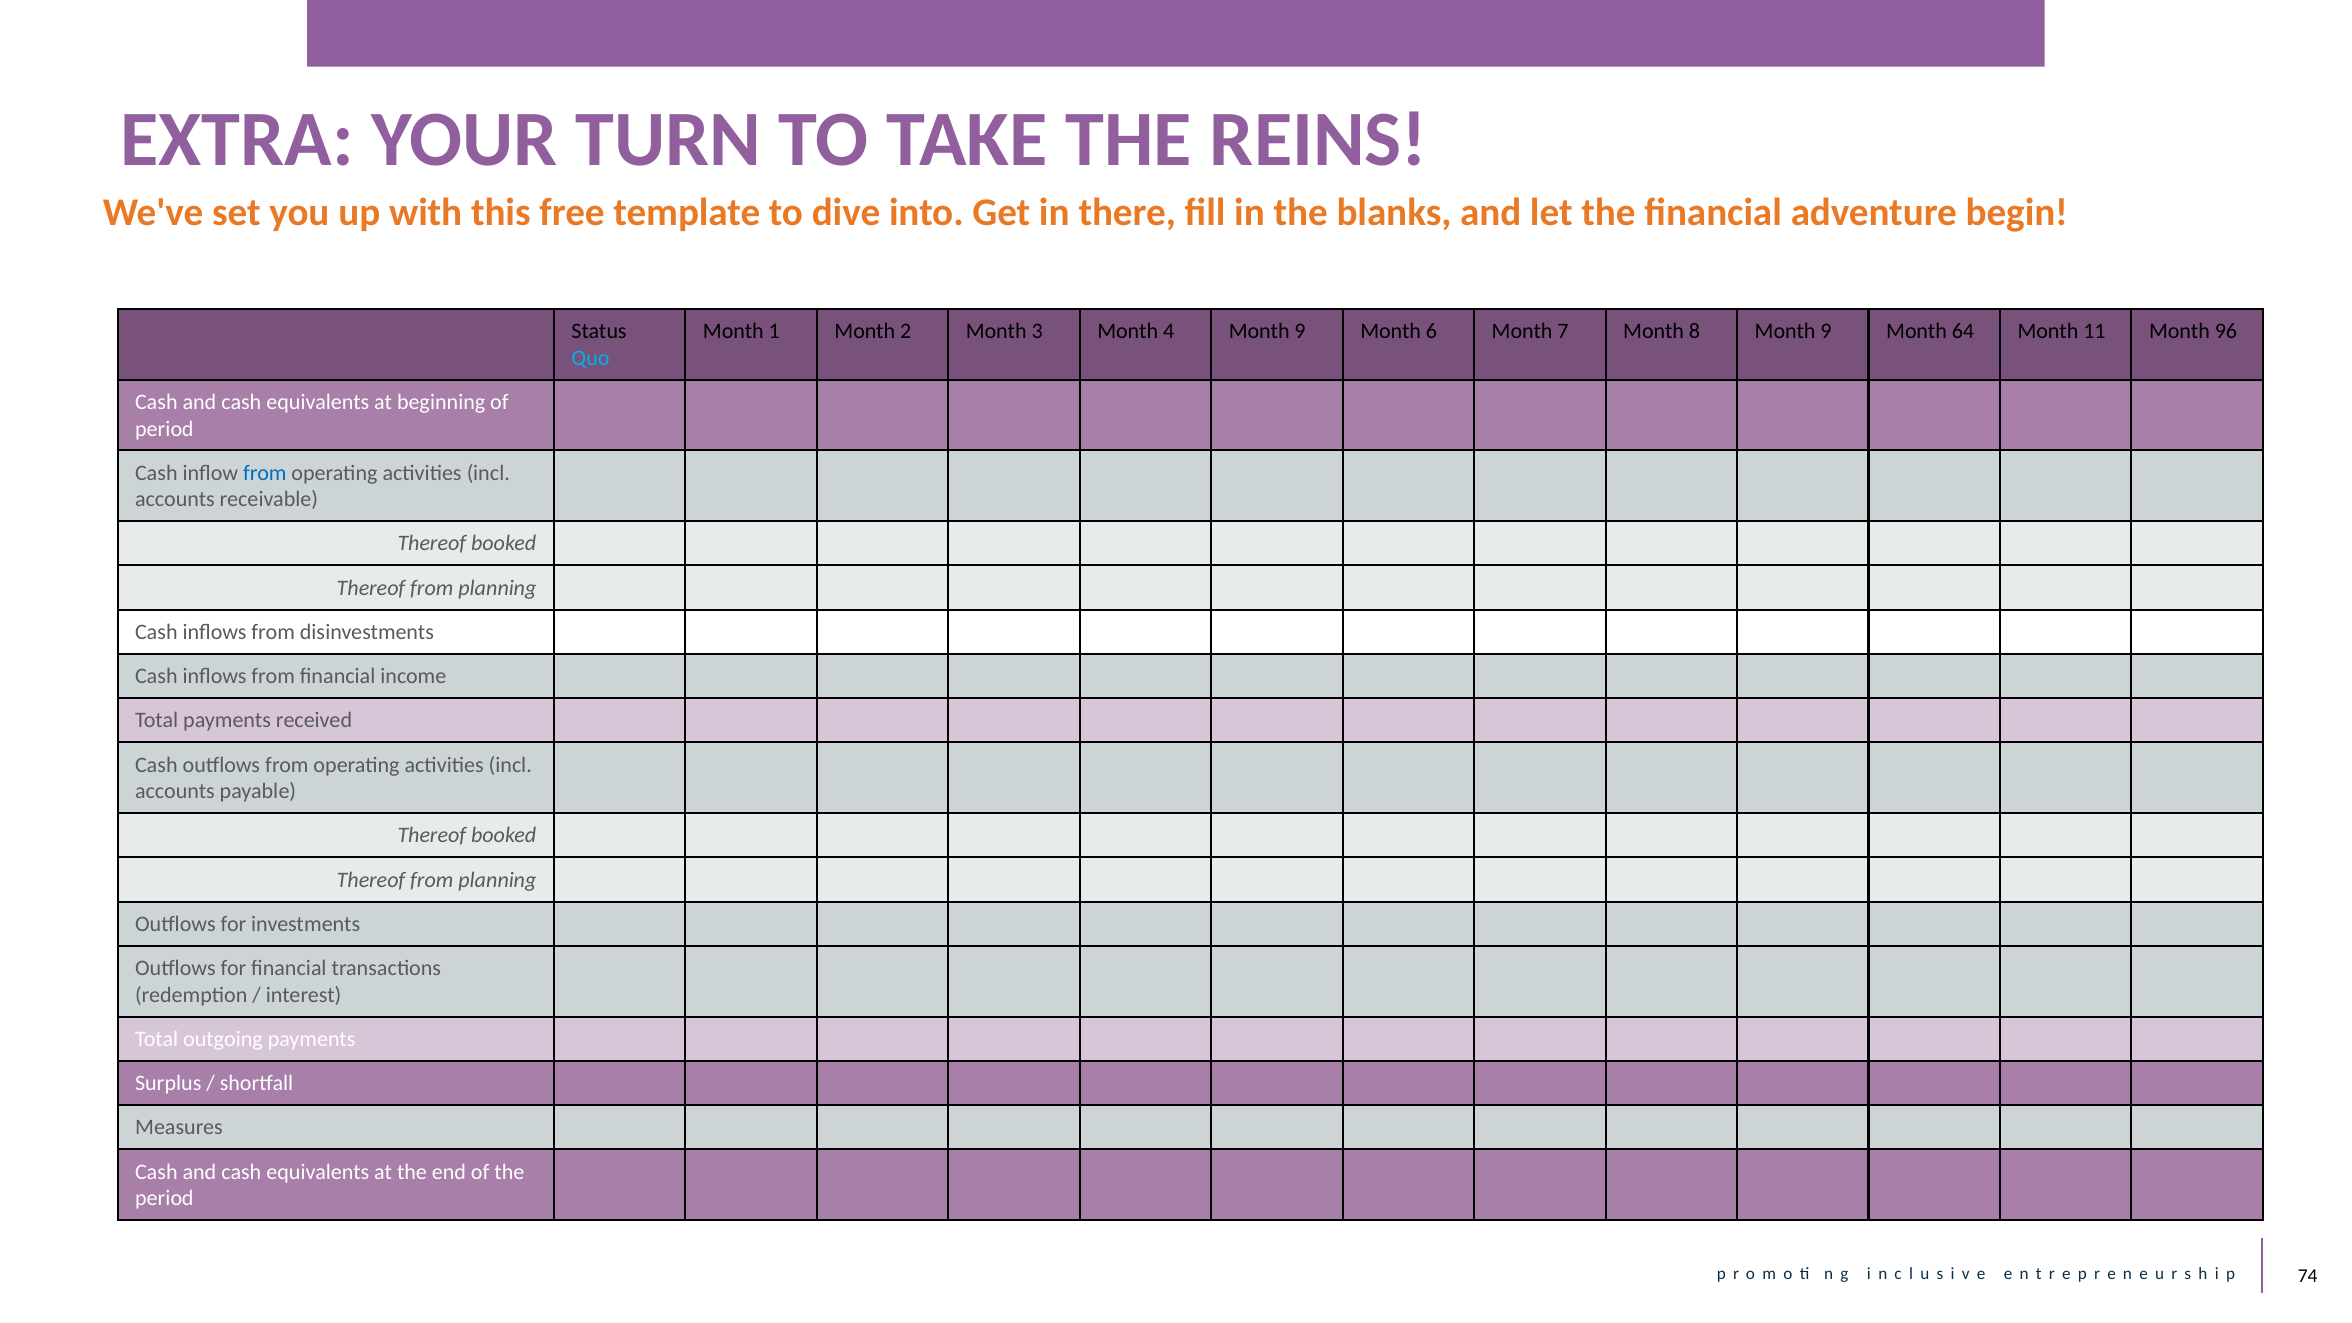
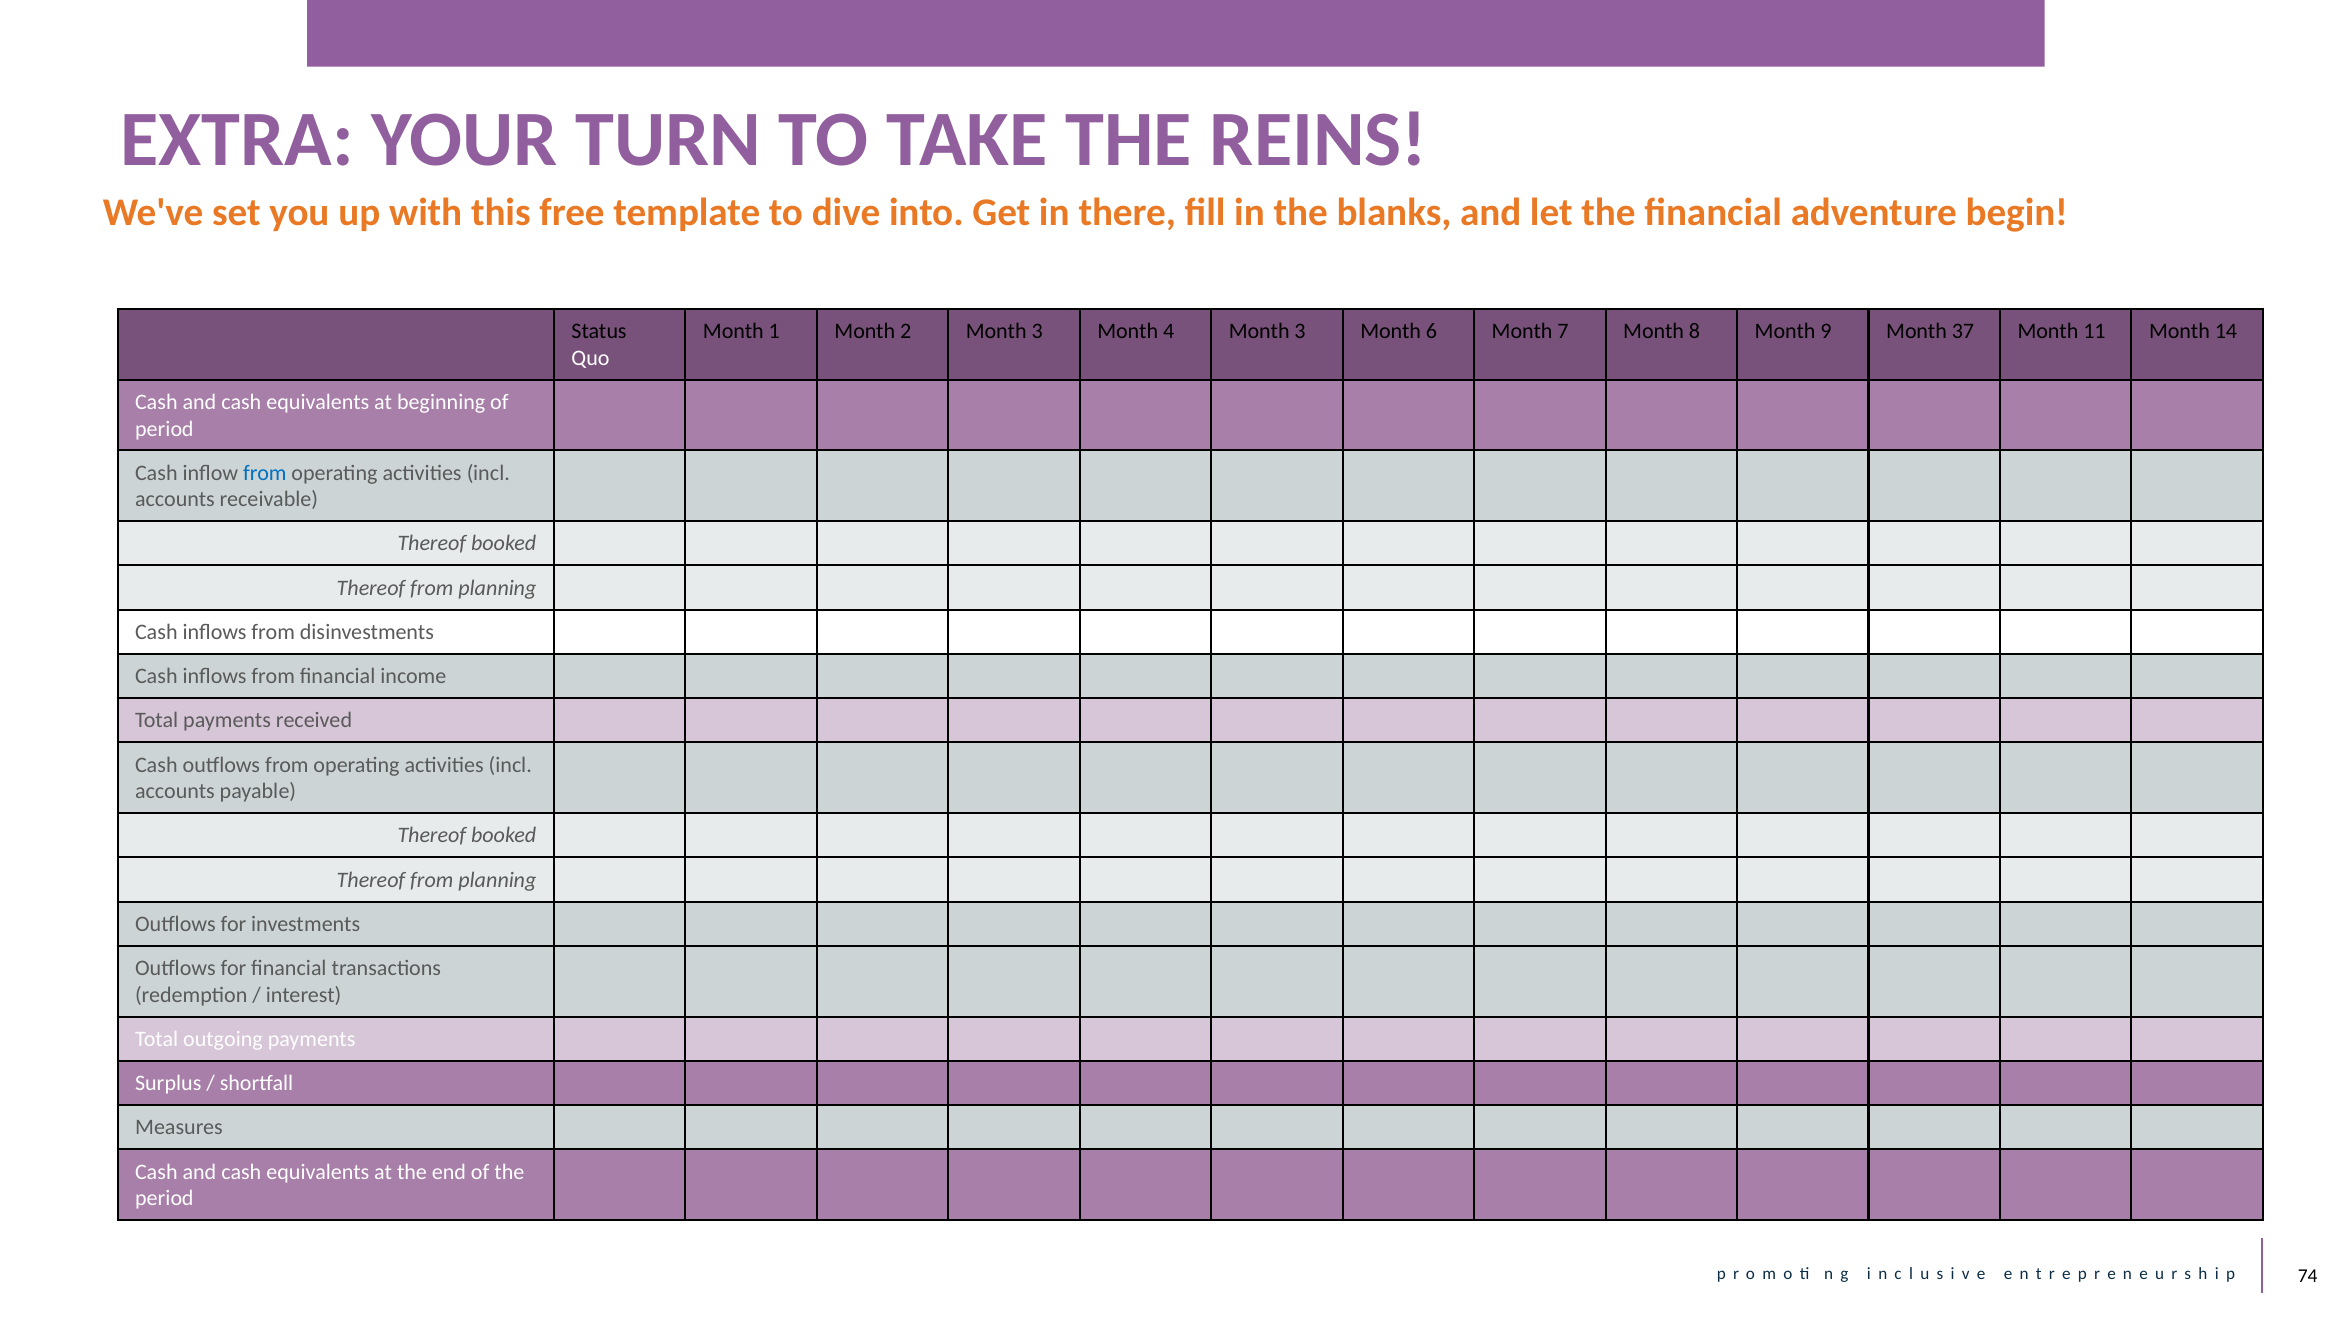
4 Month 9: 9 -> 3 (1300, 331)
64: 64 -> 37 (1963, 331)
96: 96 -> 14 (2226, 331)
Quo colour: light blue -> white (590, 358)
